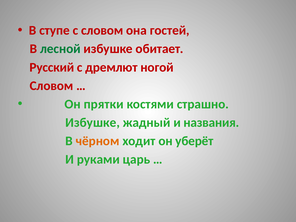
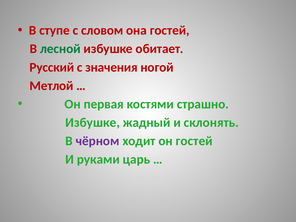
дремлют: дремлют -> значения (111, 67)
Словом: Словом -> Метлой (51, 86)
прятки: прятки -> первая (104, 104)
названия: названия -> склонять (211, 123)
чёрном colour: orange -> purple (98, 141)
он уберёт: уберёт -> гостей (194, 141)
